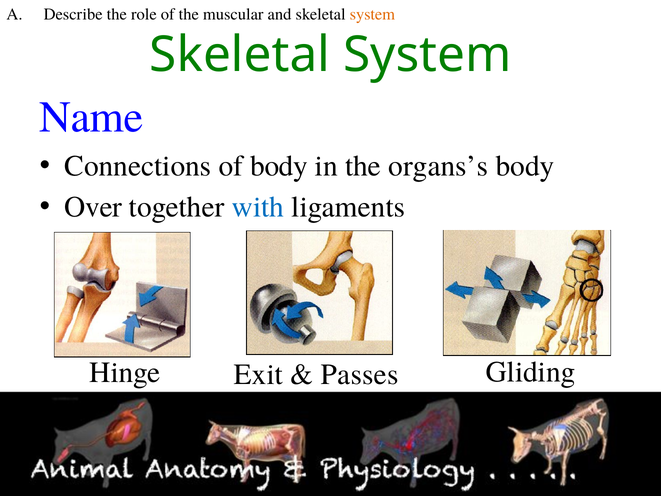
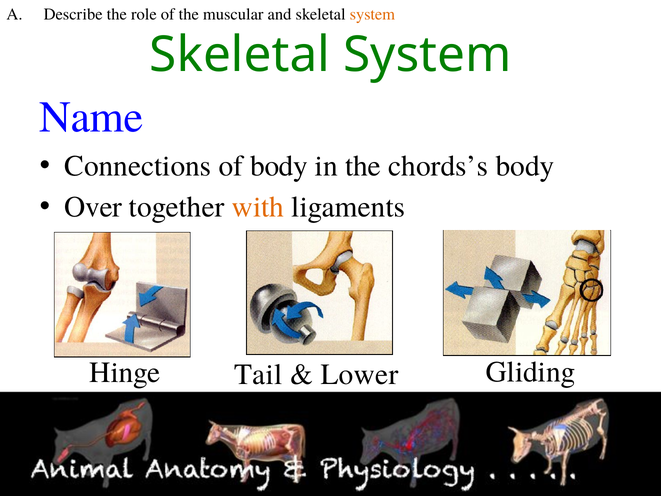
organs’s: organs’s -> chords’s (438, 166)
with colour: blue -> orange (258, 207)
Exit: Exit -> Tail (258, 374)
Passes: Passes -> Lower (360, 374)
